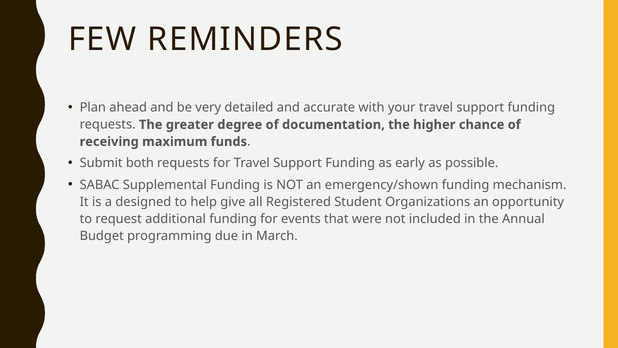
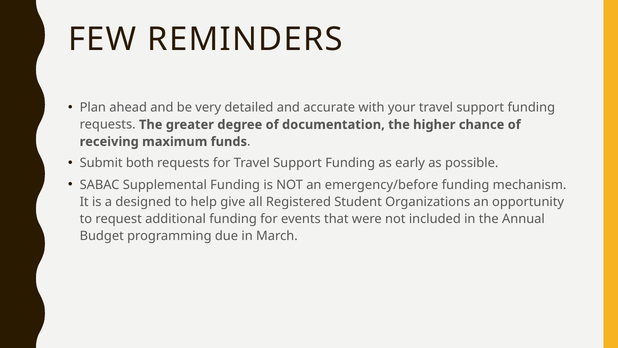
emergency/shown: emergency/shown -> emergency/before (382, 185)
